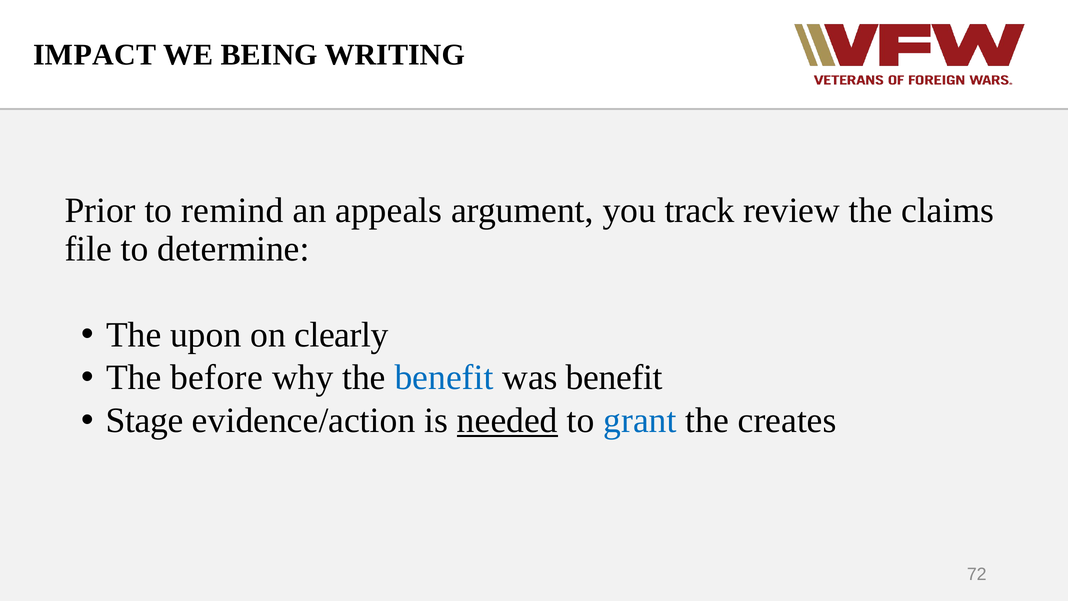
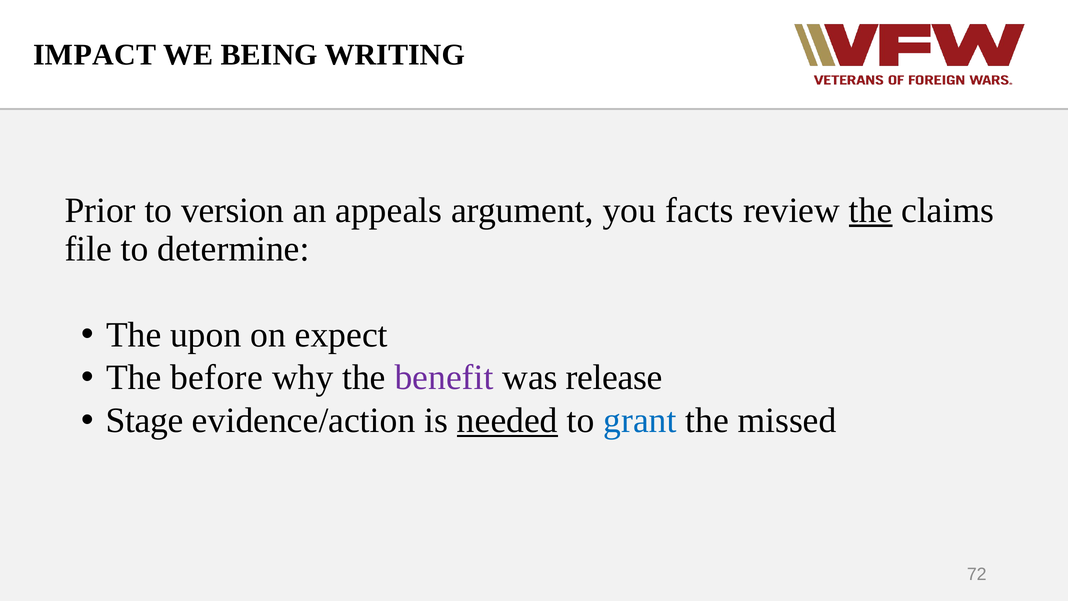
remind: remind -> version (233, 210)
track: track -> facts (699, 210)
the underline: none -> present (871, 210)
clearly: clearly -> expect (341, 335)
benefit colour: blue -> purple (444, 378)
was benefit: benefit -> release (614, 378)
creates: creates -> missed (787, 421)
